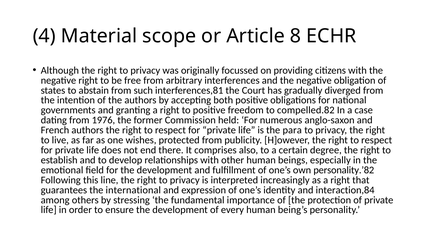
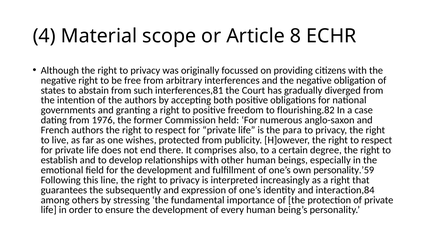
compelled.82: compelled.82 -> flourishing.82 (306, 110)
personality.’82: personality.’82 -> personality.’59 (344, 170)
international: international -> subsequently (133, 190)
